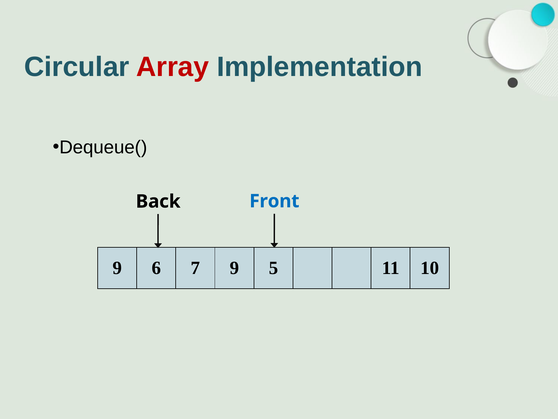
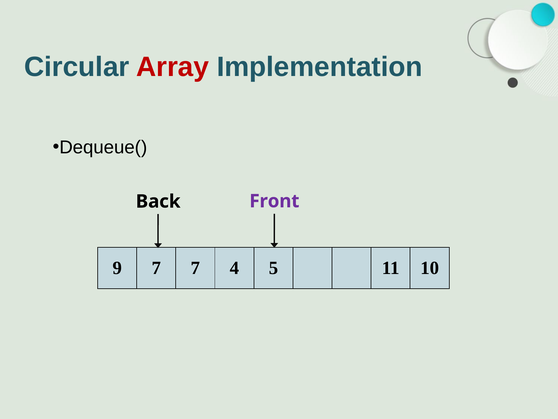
Front colour: blue -> purple (274, 201)
9 6: 6 -> 7 (156, 268)
7 9: 9 -> 4 (234, 268)
